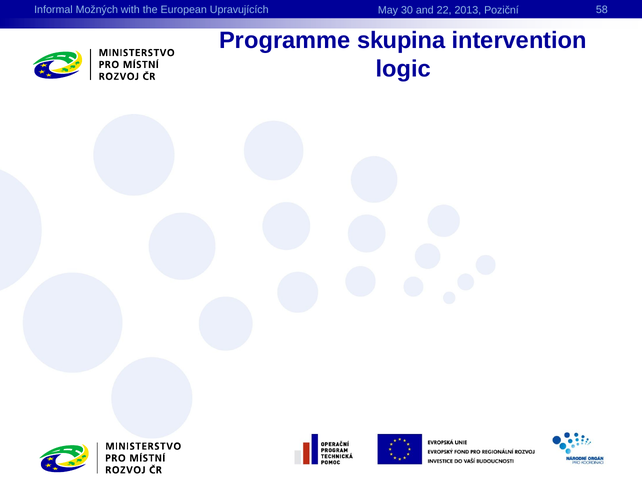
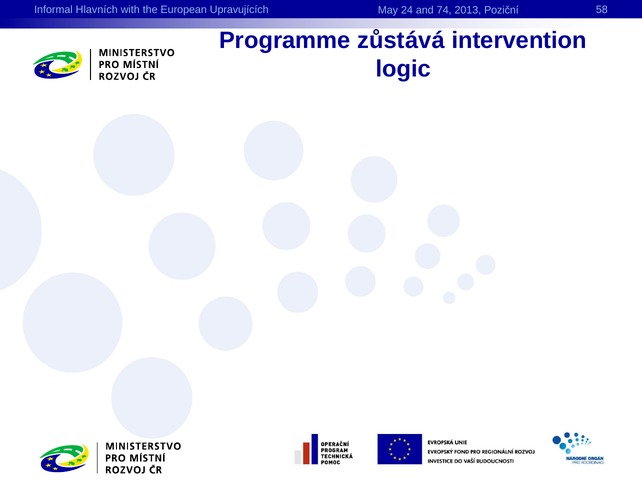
Možných: Možných -> Hlavních (97, 10)
30: 30 -> 24 (407, 10)
22: 22 -> 74 (444, 10)
skupina: skupina -> zůstává (401, 41)
